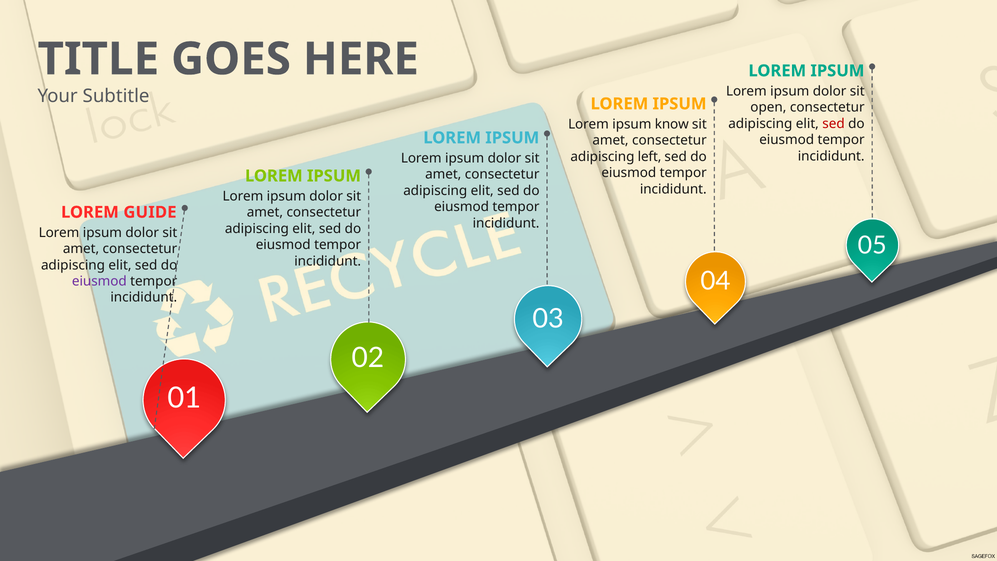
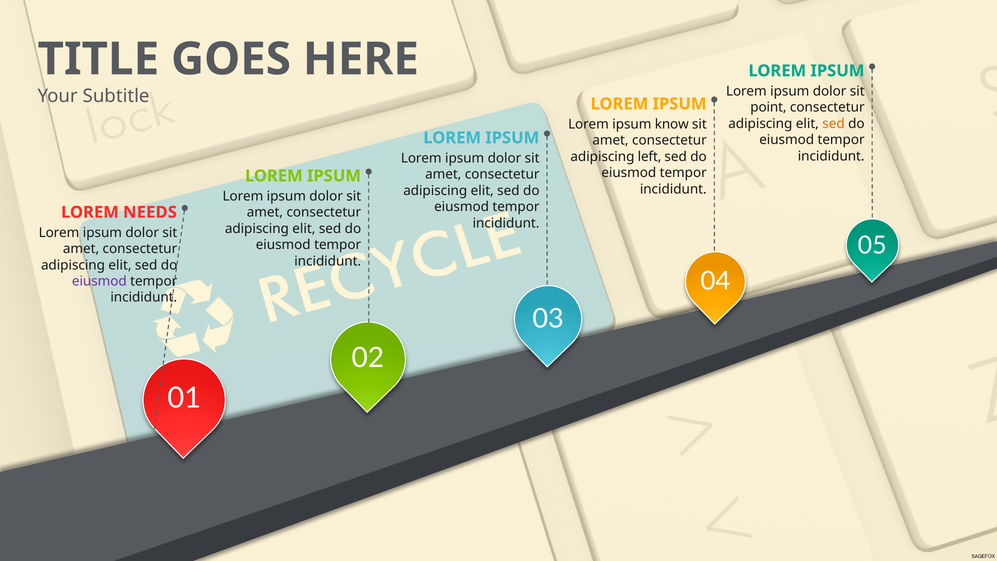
open: open -> point (768, 107)
sed colour: red -> orange (834, 124)
GUIDE: GUIDE -> NEEDS (150, 212)
